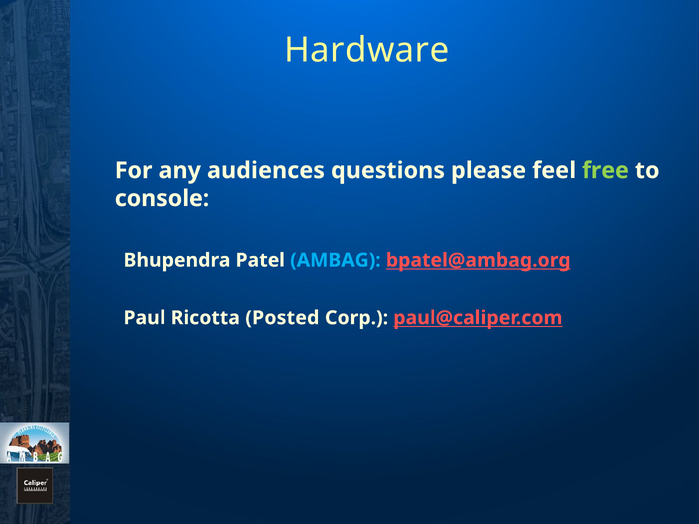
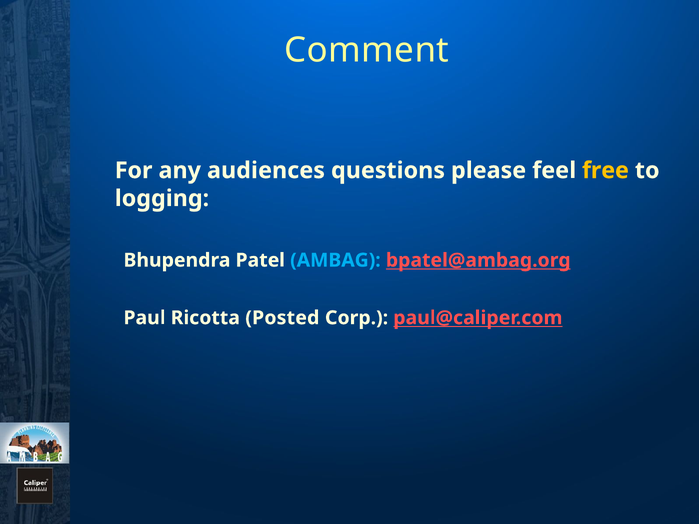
Hardware: Hardware -> Comment (367, 50)
free colour: light green -> yellow (605, 171)
console: console -> logging (162, 199)
